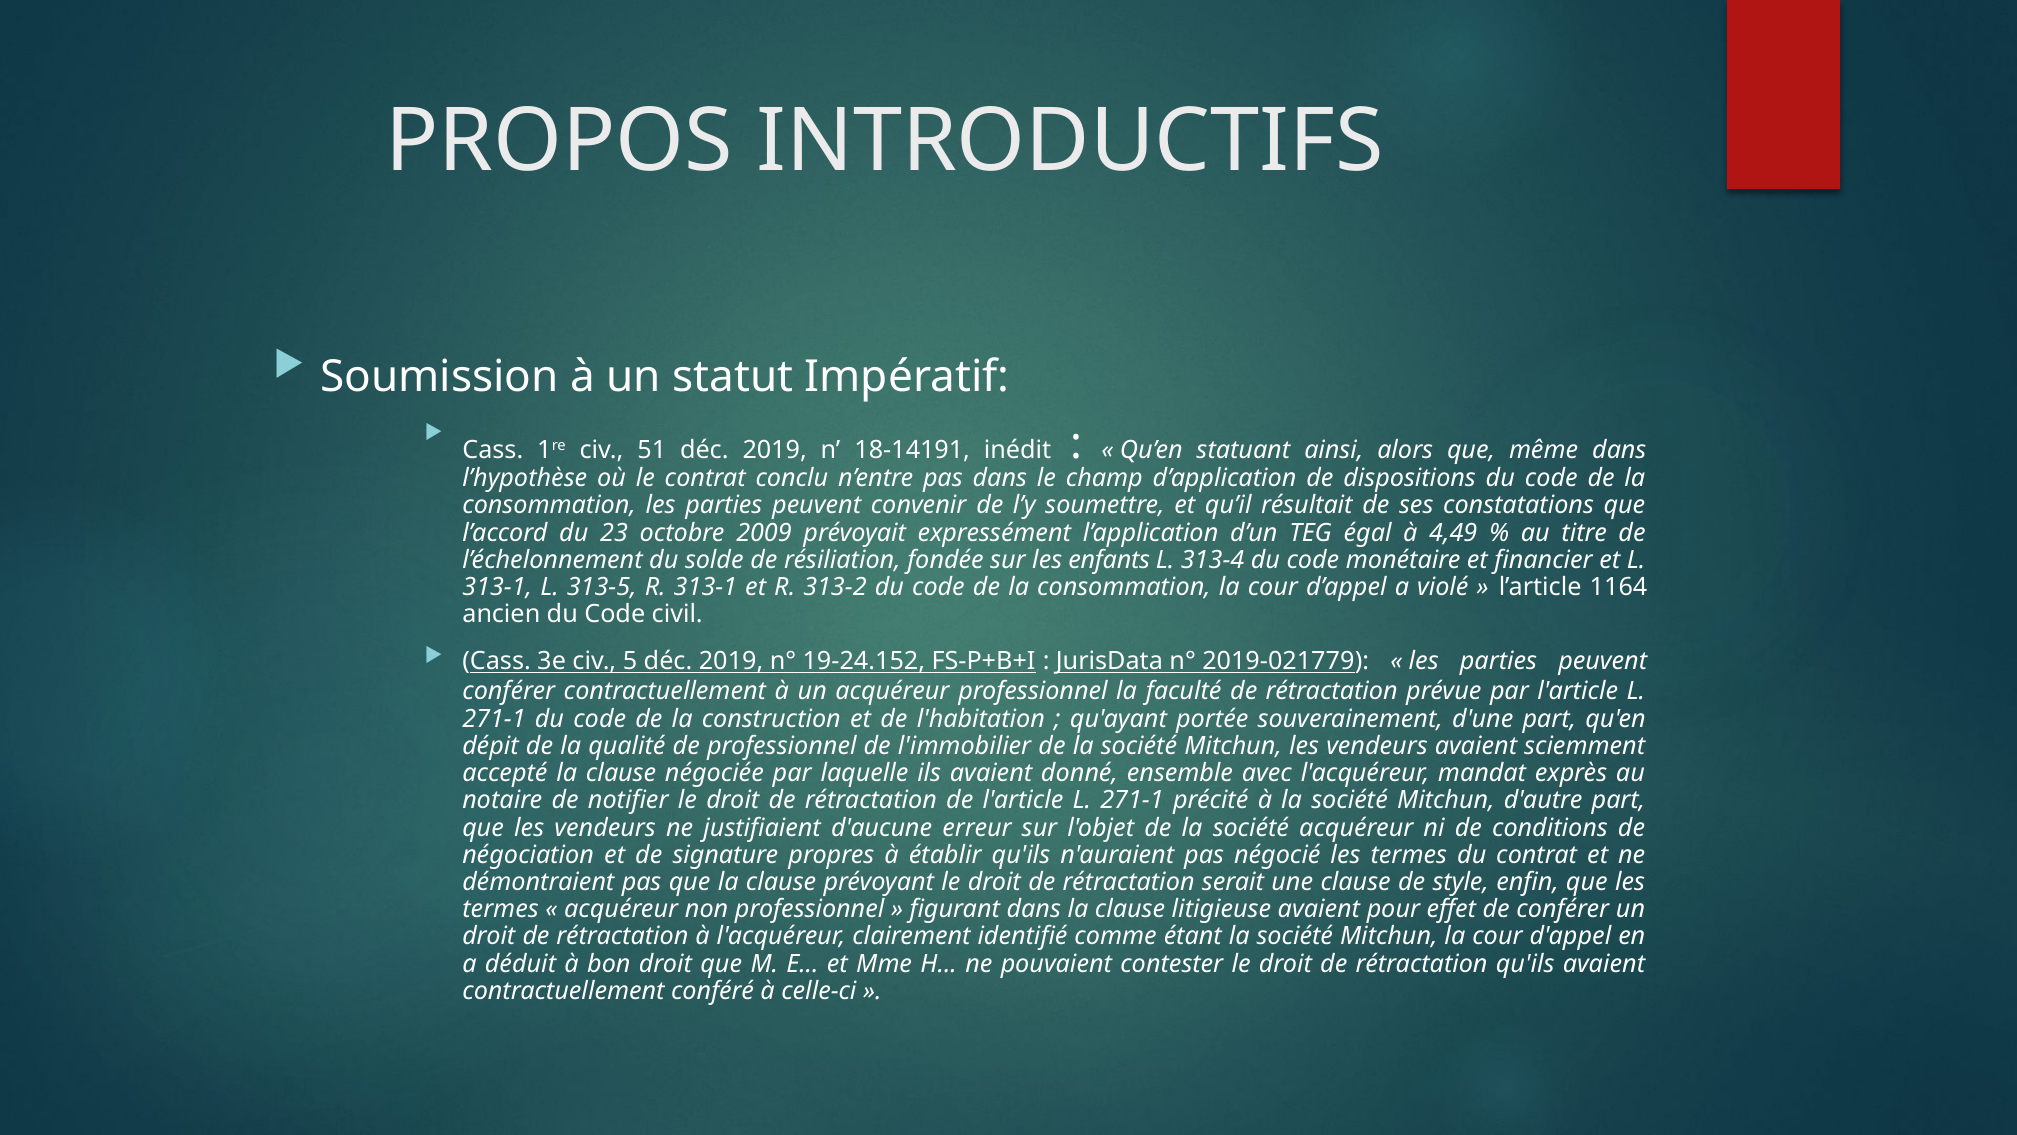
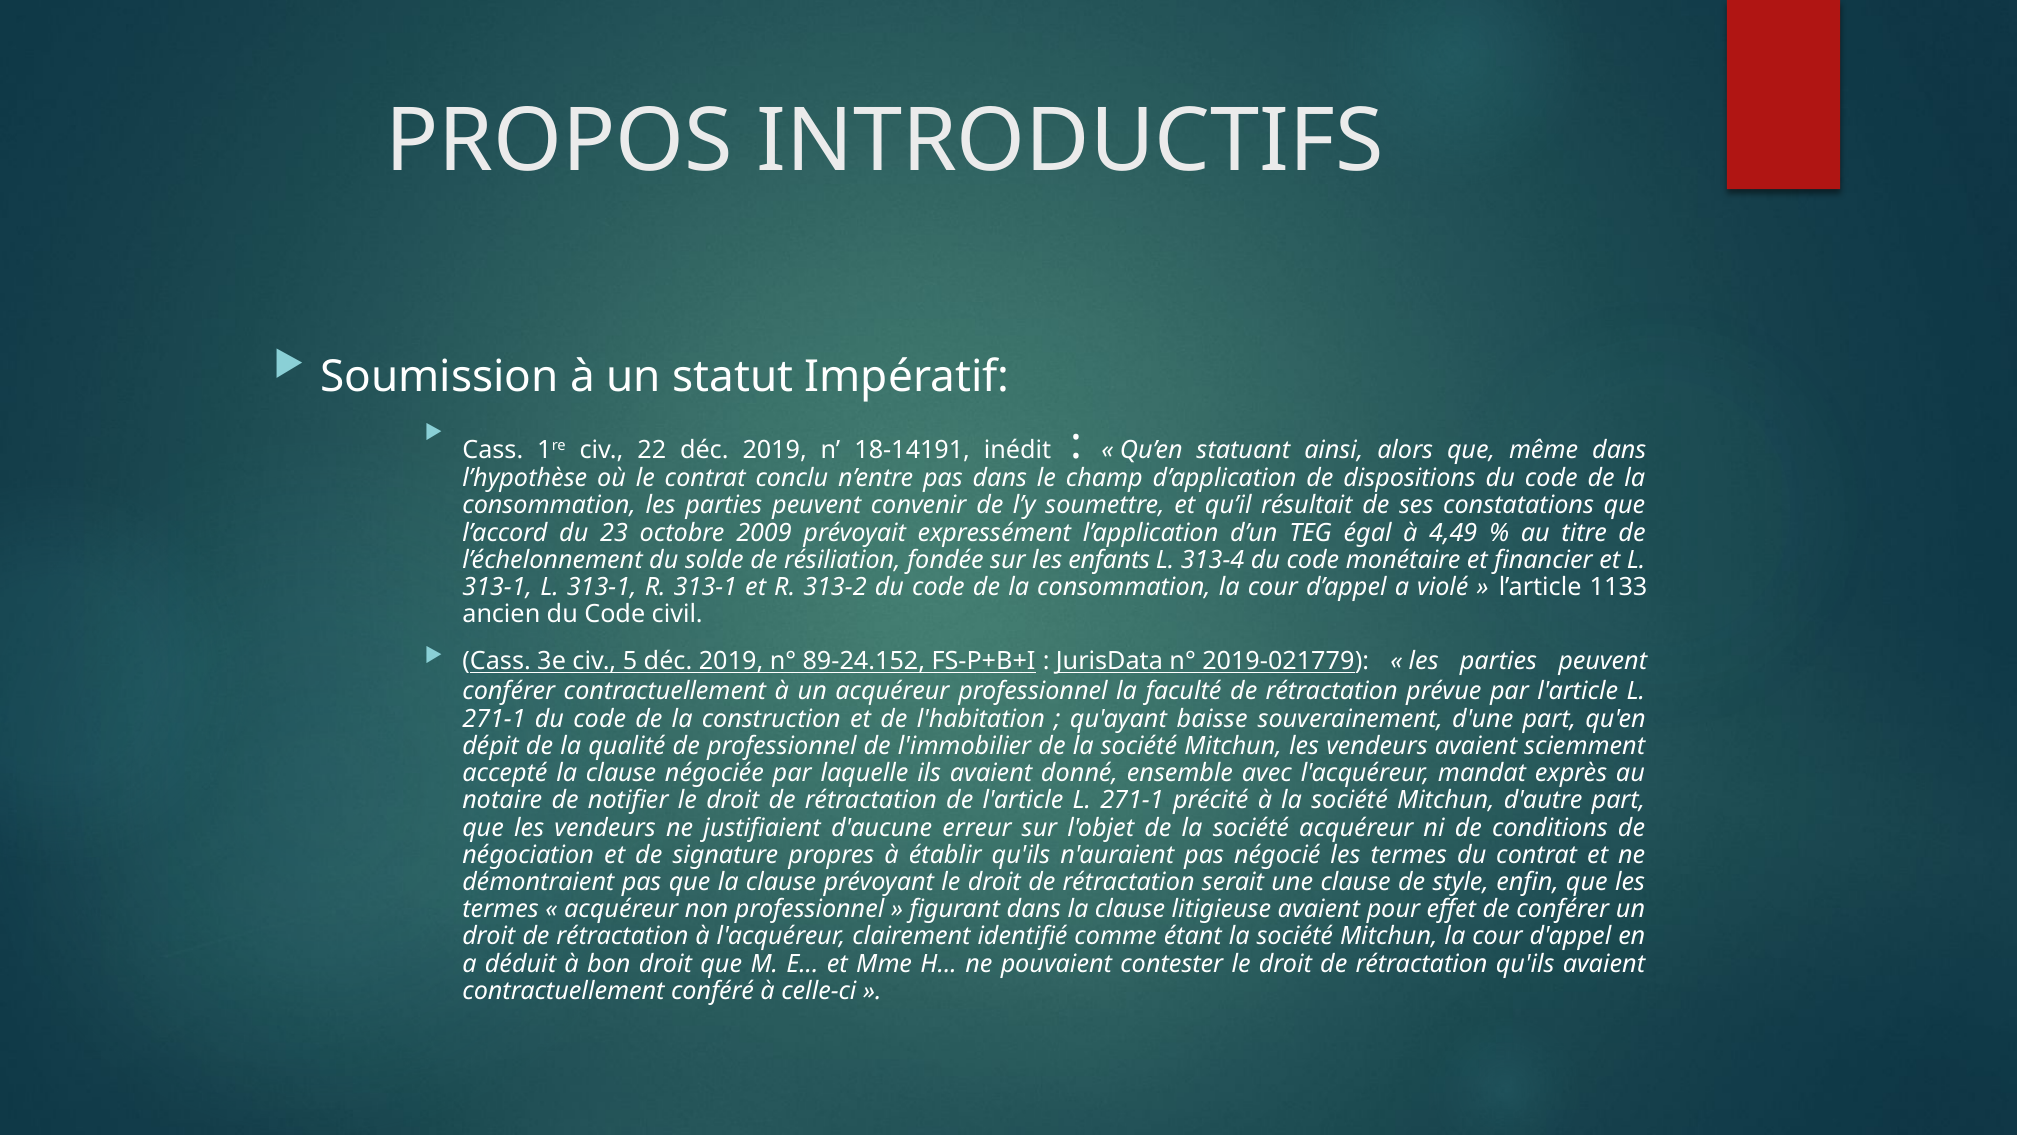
51: 51 -> 22 (652, 450)
313-1 L 313-5: 313-5 -> 313-1 (602, 587)
1164: 1164 -> 1133 (1618, 587)
19-24.152: 19-24.152 -> 89-24.152 (864, 660)
portée: portée -> baisse (1212, 719)
